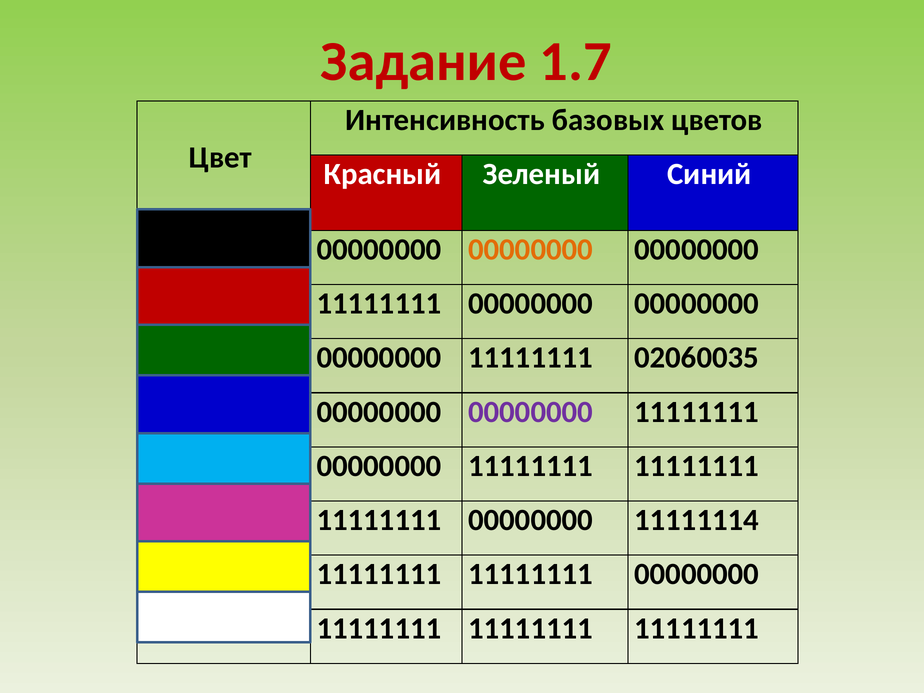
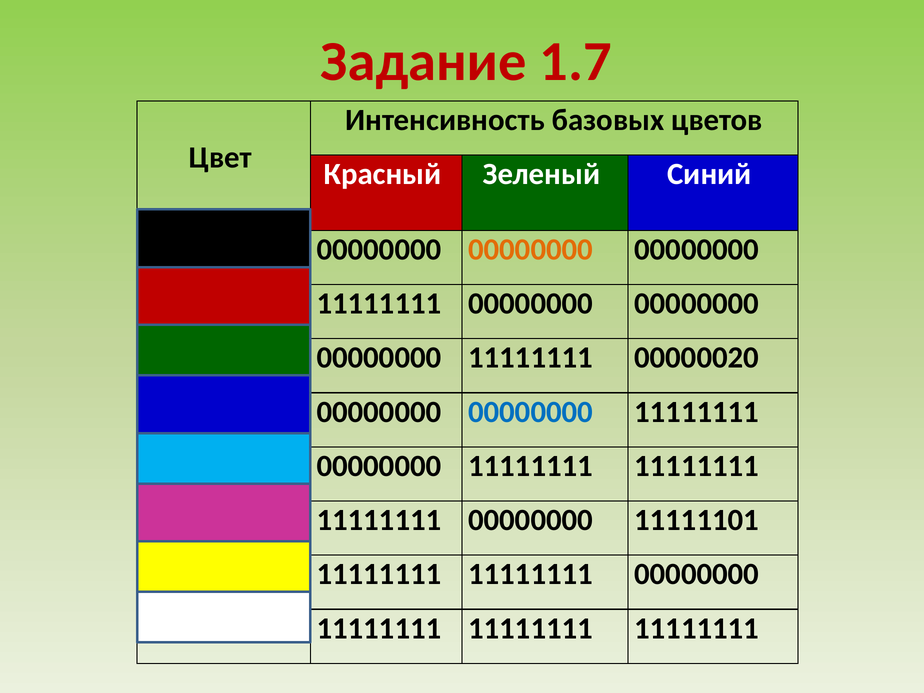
02060035: 02060035 -> 00000020 (697, 358)
00000000 colour: purple -> blue (531, 412)
11111114: 11111114 -> 11111101 (697, 520)
